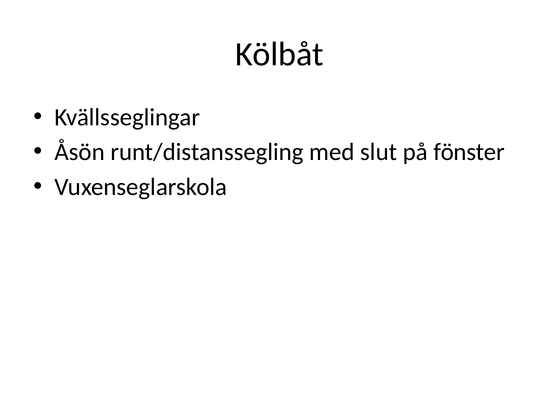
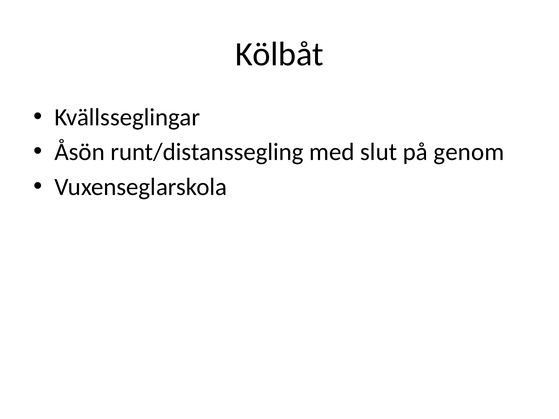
fönster: fönster -> genom (469, 152)
